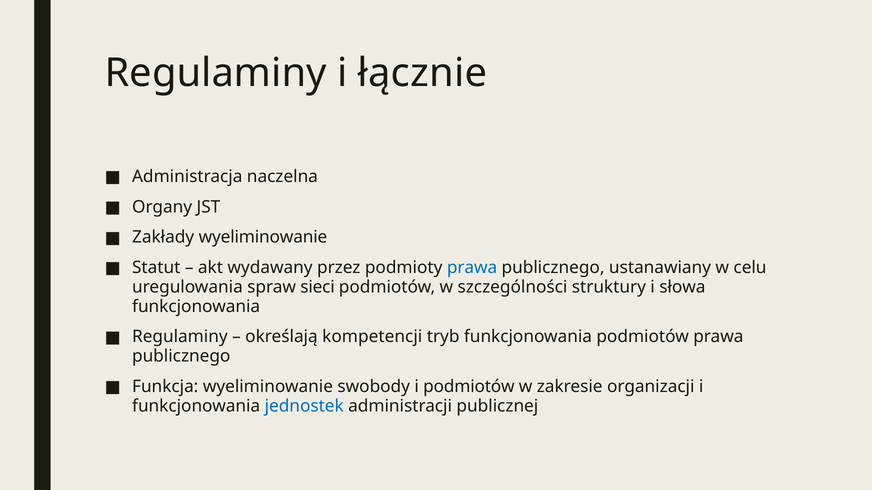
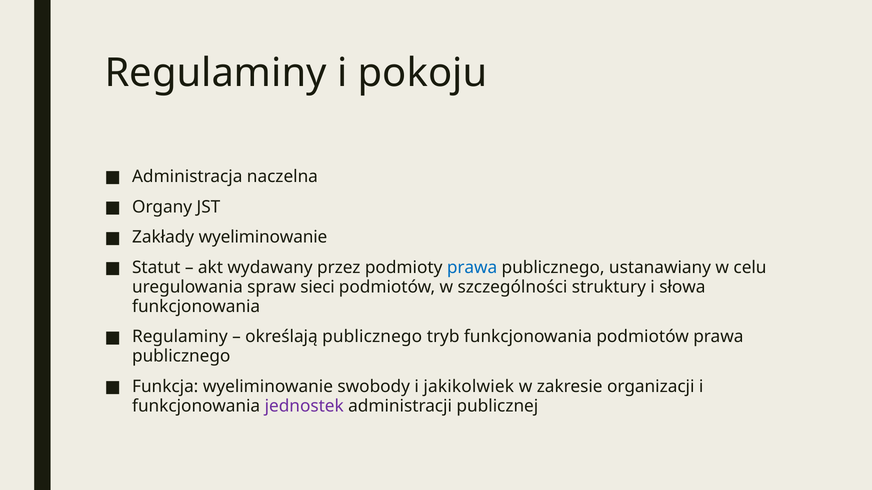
łącznie: łącznie -> pokoju (423, 73)
określają kompetencji: kompetencji -> publicznego (372, 337)
i podmiotów: podmiotów -> jakikolwiek (469, 387)
jednostek colour: blue -> purple (304, 406)
